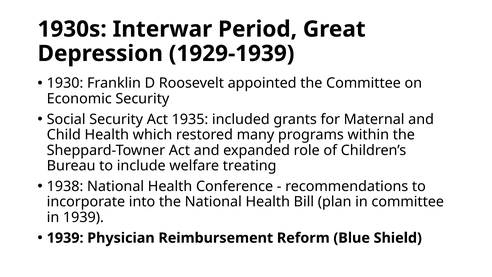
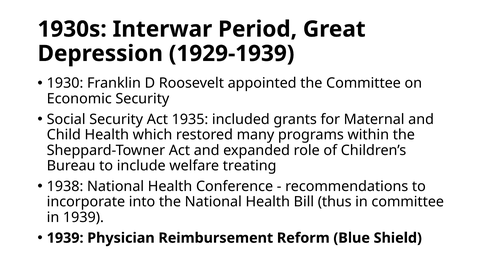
plan: plan -> thus (335, 202)
